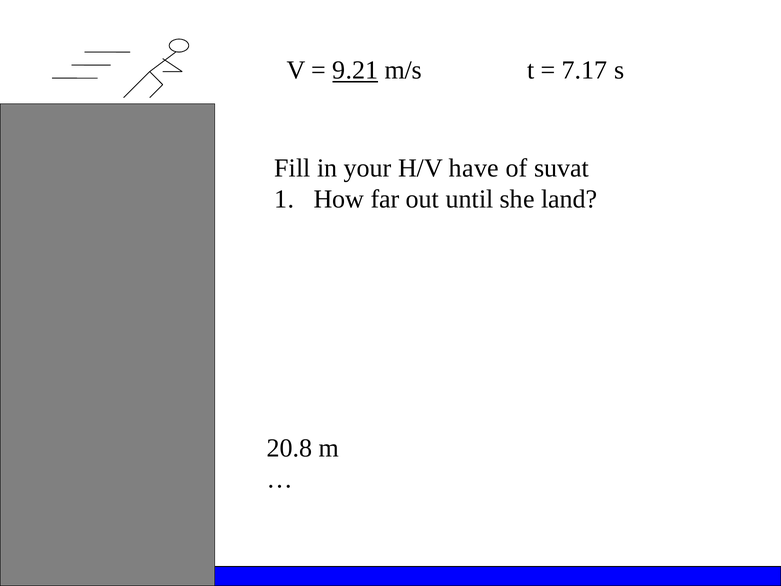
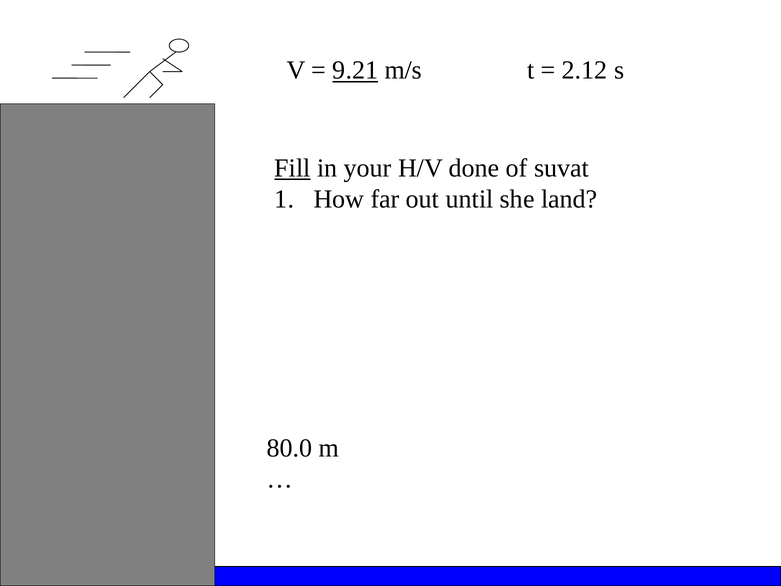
7.17: 7.17 -> 2.12 (585, 70)
Fill underline: none -> present (293, 168)
have: have -> done (474, 168)
20.8: 20.8 -> 80.0 (290, 448)
